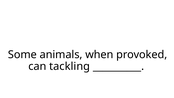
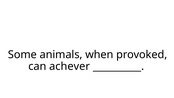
tackling: tackling -> achever (70, 66)
